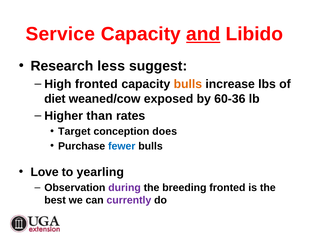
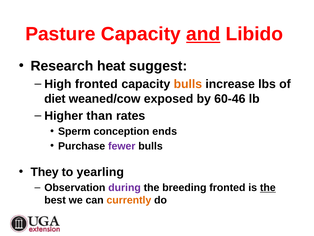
Service: Service -> Pasture (60, 34)
less: less -> heat (111, 66)
60-36: 60-36 -> 60-46 (230, 99)
Target: Target -> Sperm (74, 131)
does: does -> ends (165, 131)
fewer colour: blue -> purple (122, 146)
Love: Love -> They (45, 172)
the underline: none -> present (268, 187)
currently colour: purple -> orange (129, 200)
